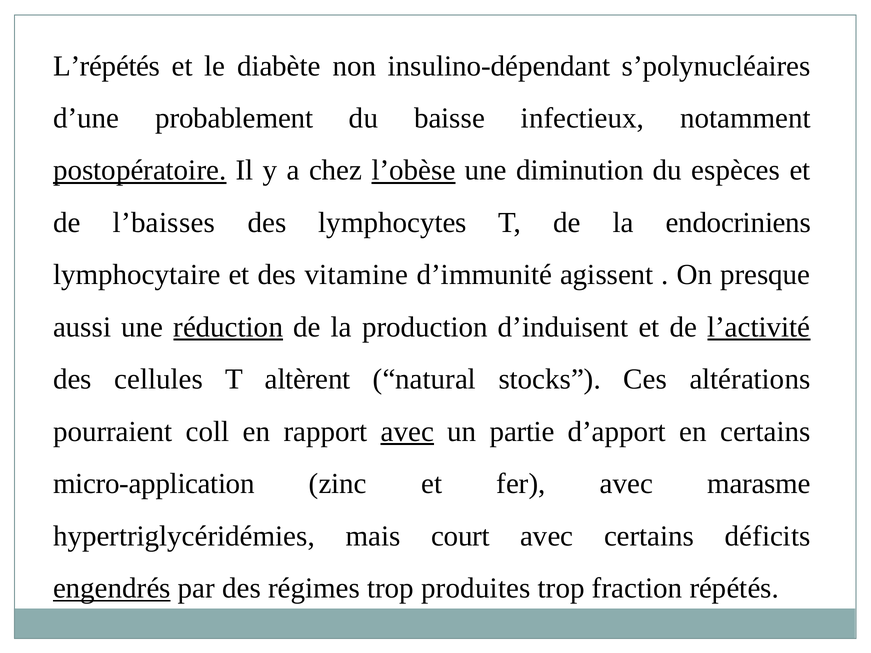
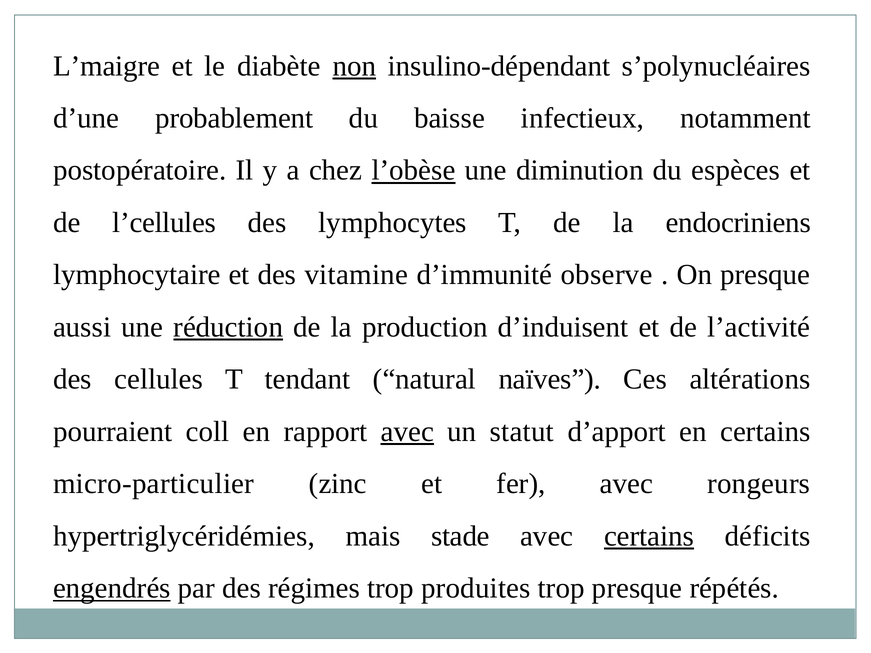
L’répétés: L’répétés -> L’maigre (107, 66)
non underline: none -> present (354, 66)
postopératoire underline: present -> none (140, 170)
l’baisses: l’baisses -> l’cellules (164, 223)
agissent: agissent -> observe (607, 275)
l’activité underline: present -> none (759, 327)
altèrent: altèrent -> tendant (308, 380)
stocks: stocks -> naïves (550, 380)
partie: partie -> statut (522, 432)
micro-application: micro-application -> micro-particulier (154, 484)
marasme: marasme -> rongeurs (759, 484)
court: court -> stade (460, 536)
certains underline: none -> present (649, 536)
trop fraction: fraction -> presque (637, 589)
